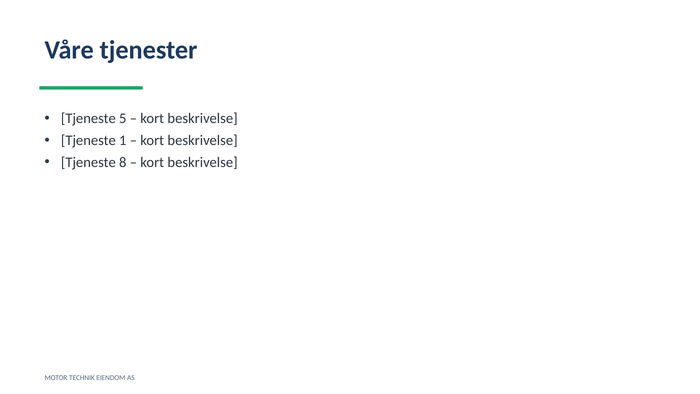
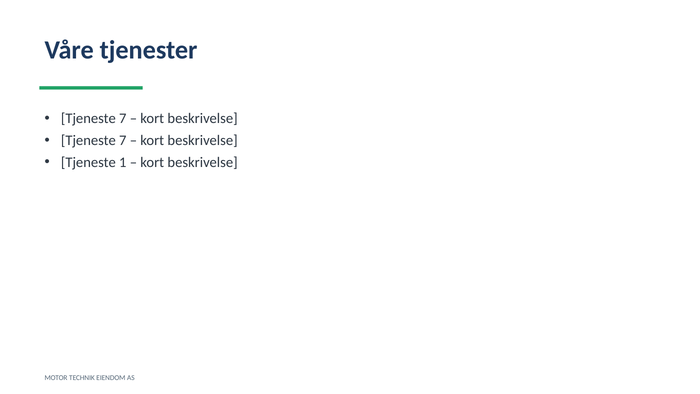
5: 5 -> 7 (123, 119)
1: 1 -> 7 (123, 140)
8: 8 -> 1 (123, 162)
